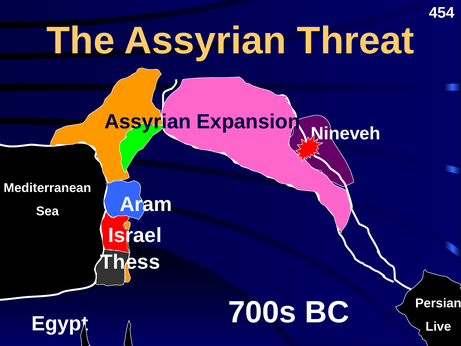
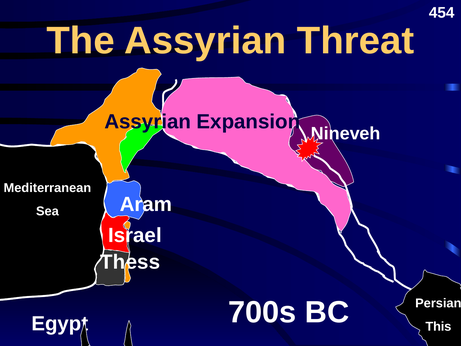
Live: Live -> This (438, 326)
